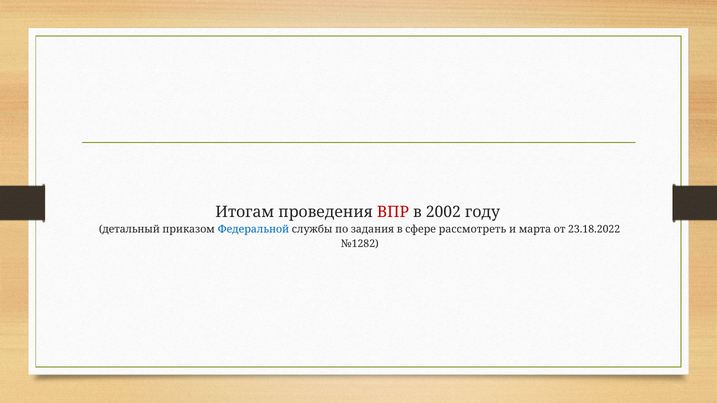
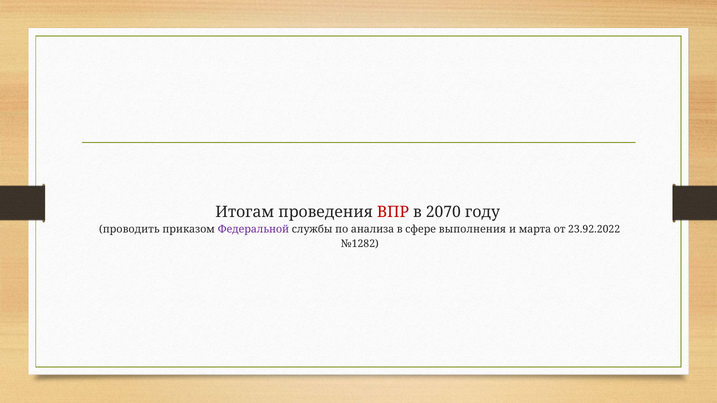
2002: 2002 -> 2070 (443, 212)
детальный: детальный -> проводить (129, 230)
Федеральной colour: blue -> purple (253, 230)
задания: задания -> анализа (373, 230)
рассмотреть: рассмотреть -> выполнения (472, 230)
23.18.2022: 23.18.2022 -> 23.92.2022 (594, 230)
